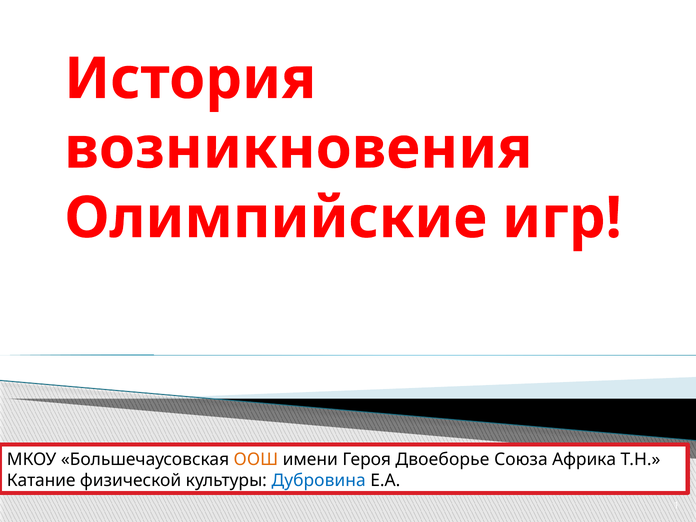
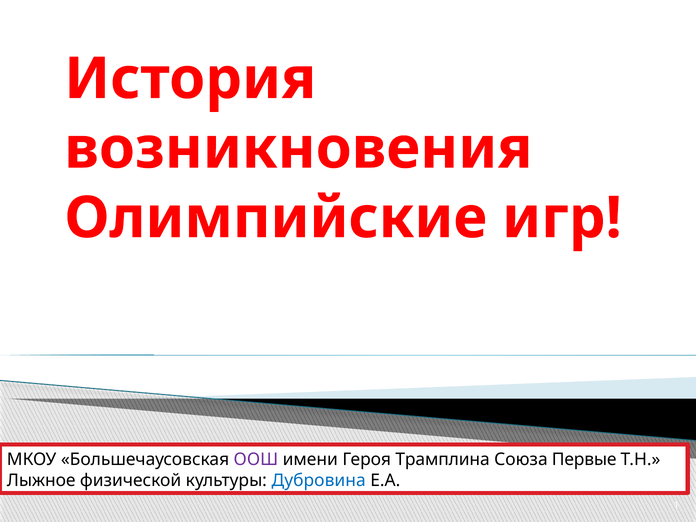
ООШ colour: orange -> purple (256, 460)
Двоеборье: Двоеборье -> Трамплина (443, 460)
Африка: Африка -> Первые (584, 460)
Катание: Катание -> Лыжное (41, 480)
